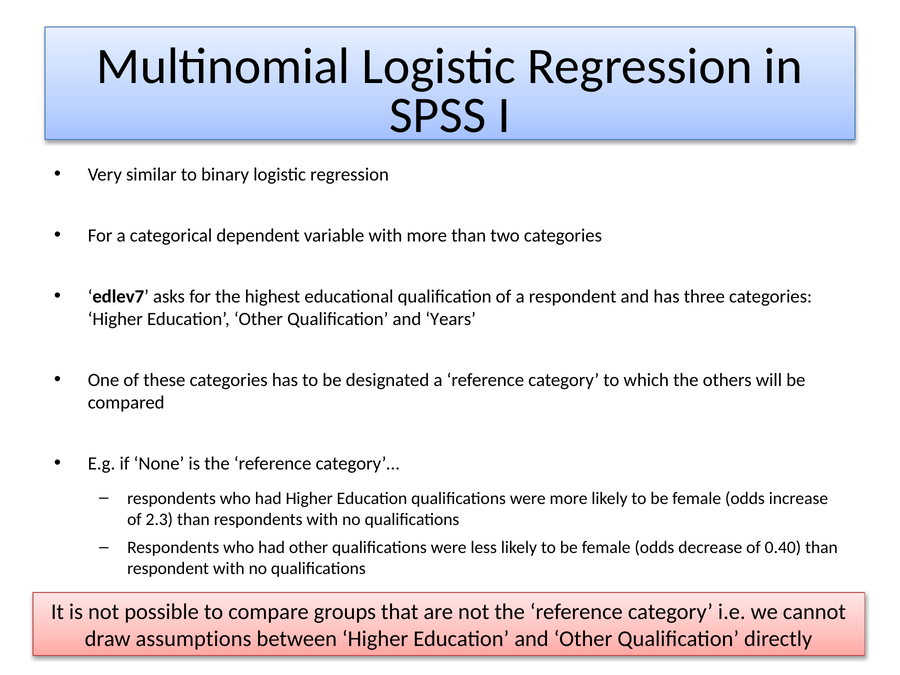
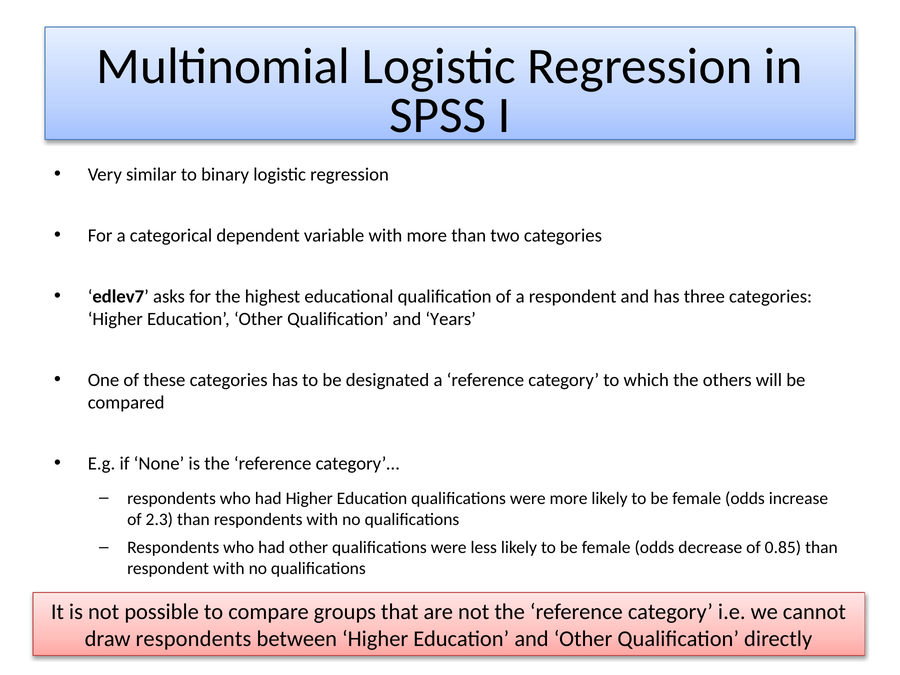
0.40: 0.40 -> 0.85 (783, 547)
draw assumptions: assumptions -> respondents (193, 639)
